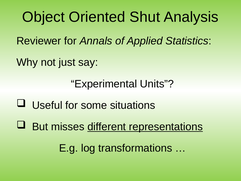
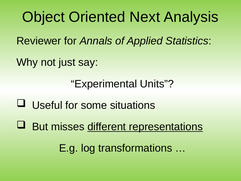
Shut: Shut -> Next (145, 17)
